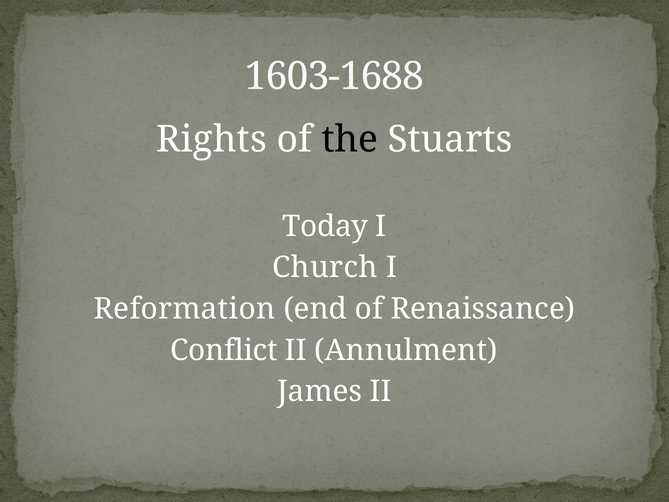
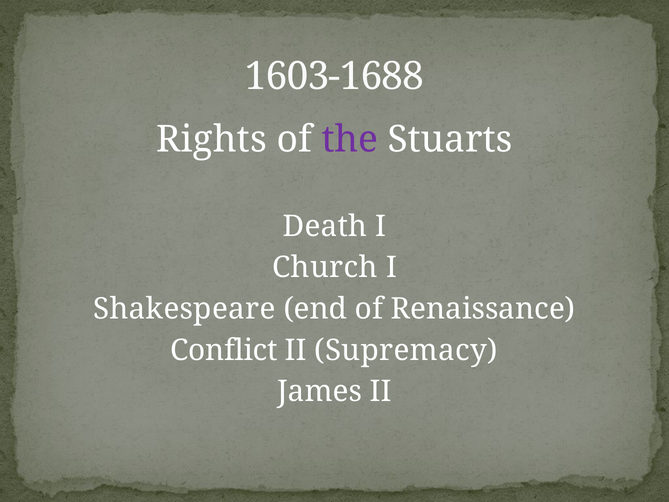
the colour: black -> purple (350, 140)
Today: Today -> Death (325, 226)
Reformation: Reformation -> Shakespeare (184, 309)
Annulment: Annulment -> Supremacy (406, 350)
